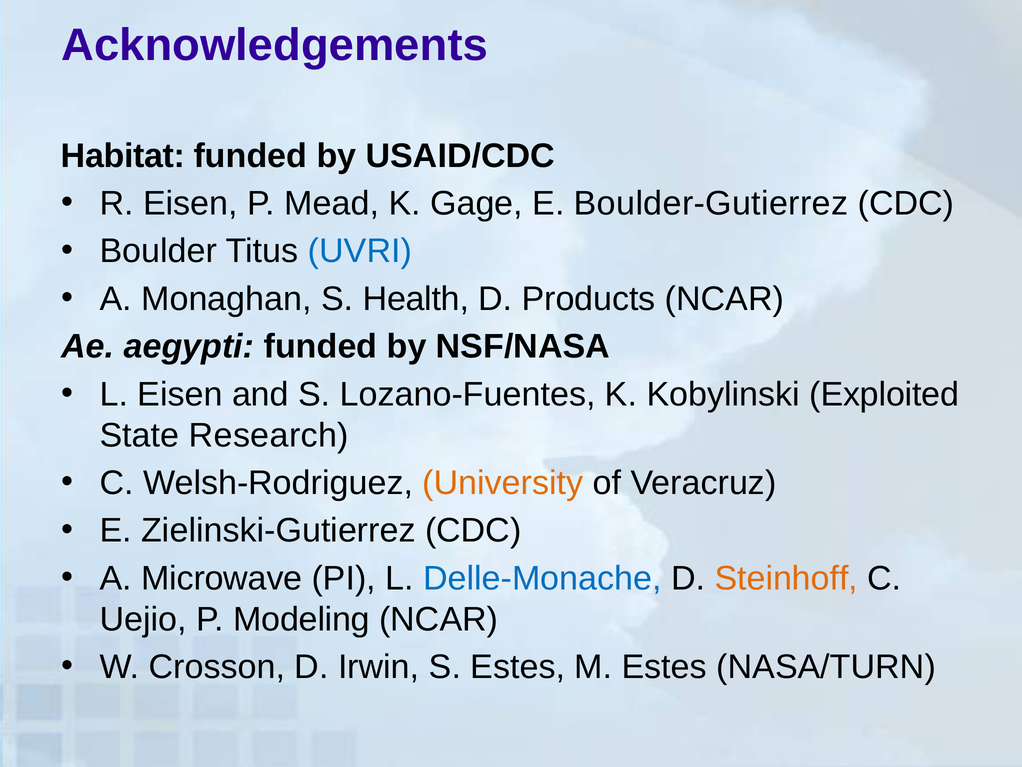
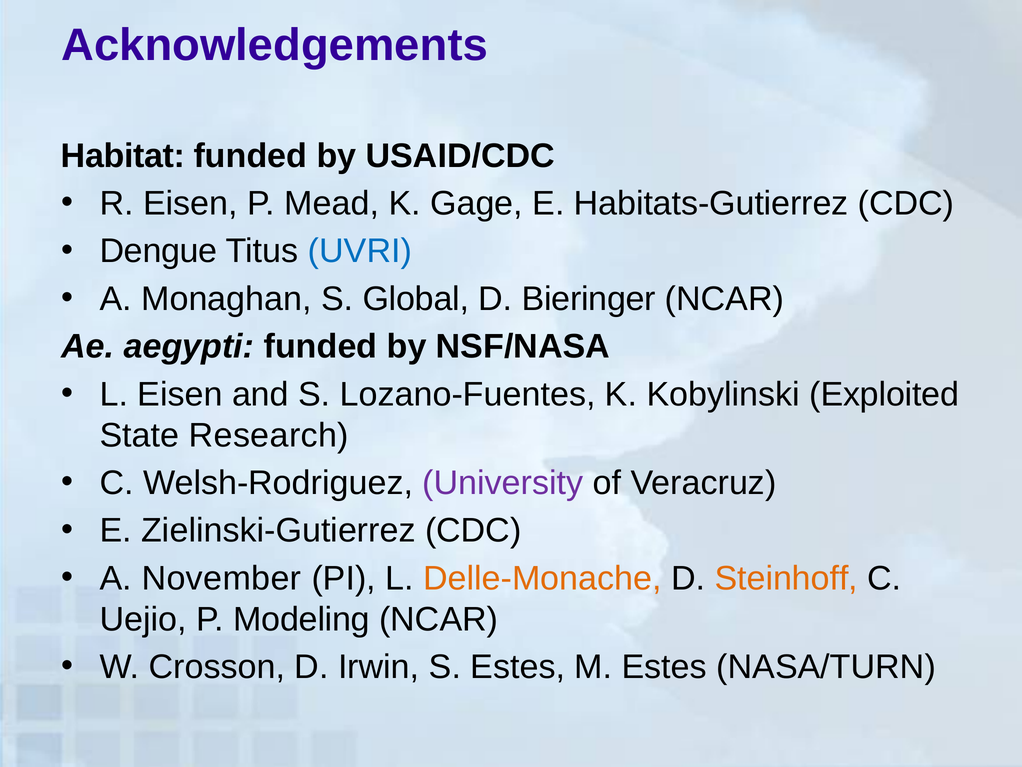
Boulder-Gutierrez: Boulder-Gutierrez -> Habitats-Gutierrez (711, 203)
Boulder: Boulder -> Dengue (159, 251)
Health: Health -> Global (416, 299)
Products: Products -> Bieringer (589, 299)
University colour: orange -> purple (503, 483)
Microwave: Microwave -> November (222, 578)
Delle-Monache colour: blue -> orange (542, 578)
